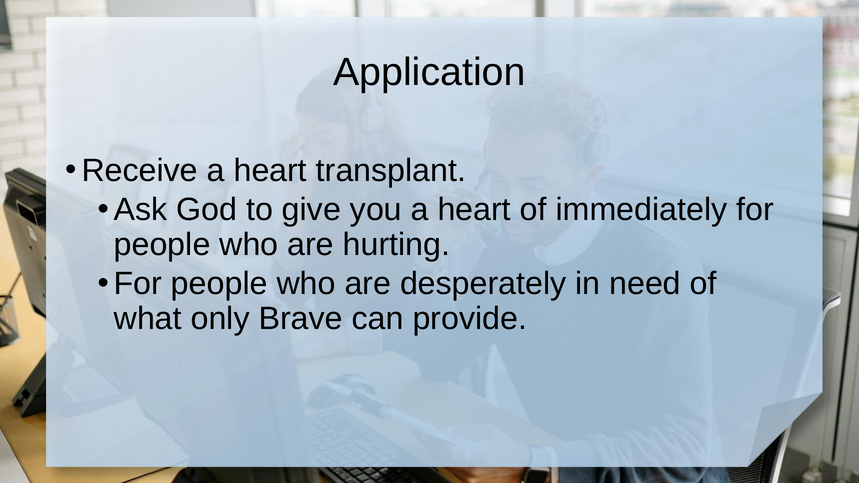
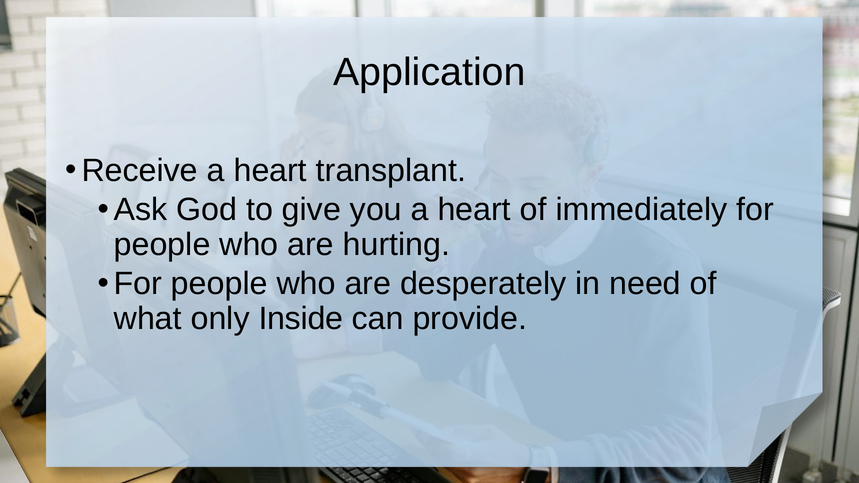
Brave: Brave -> Inside (301, 319)
